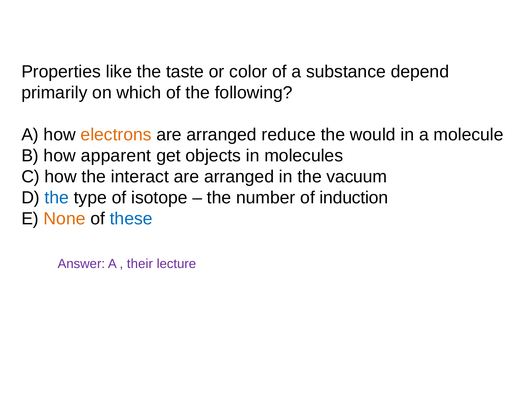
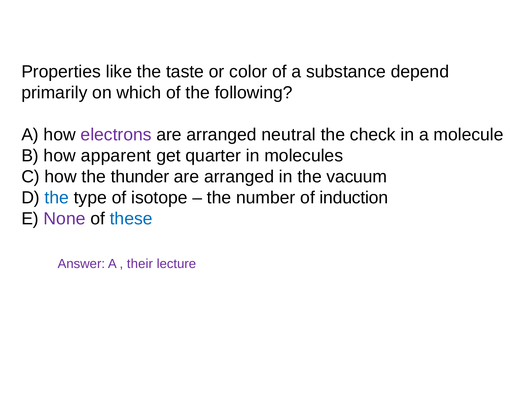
electrons colour: orange -> purple (116, 135)
reduce: reduce -> neutral (289, 135)
would: would -> check (373, 135)
objects: objects -> quarter (213, 156)
interact: interact -> thunder (140, 177)
None colour: orange -> purple (65, 219)
